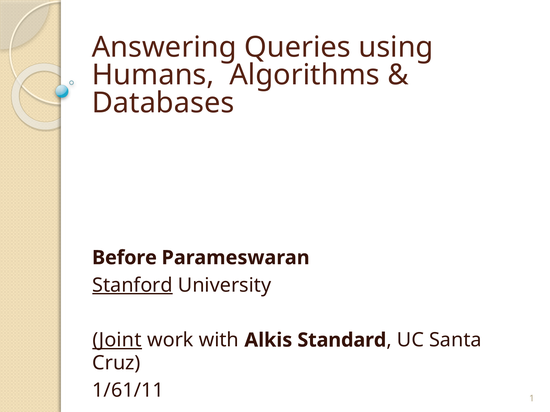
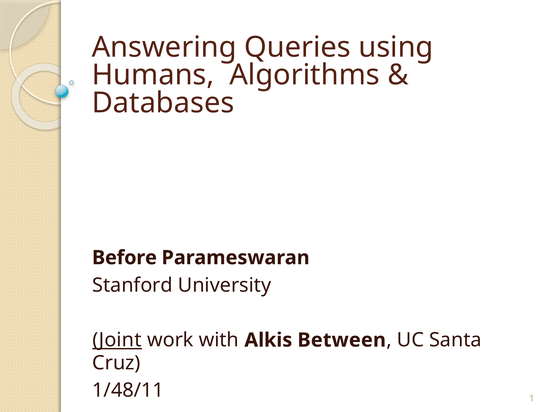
Stanford underline: present -> none (132, 286)
Standard: Standard -> Between (342, 341)
1/61/11: 1/61/11 -> 1/48/11 (128, 391)
